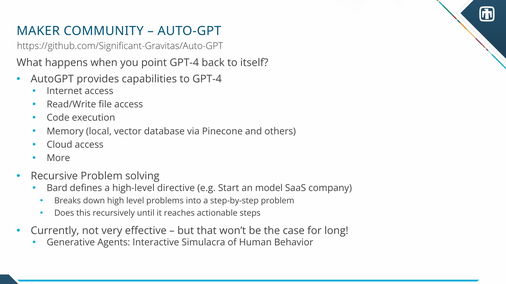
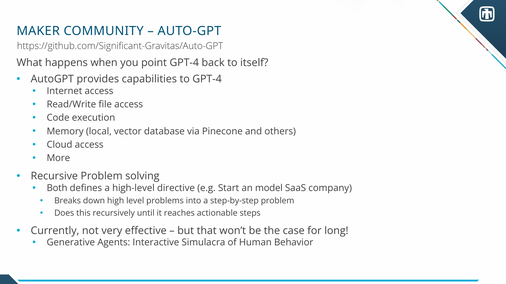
Bard: Bard -> Both (57, 188)
